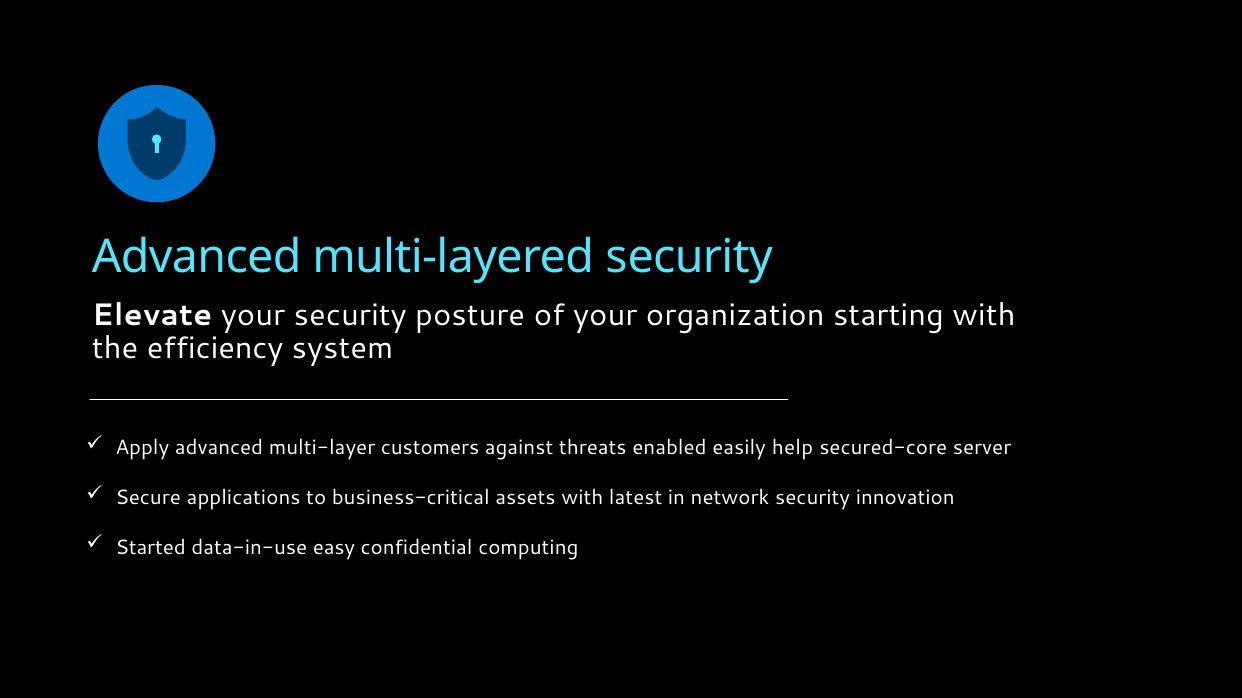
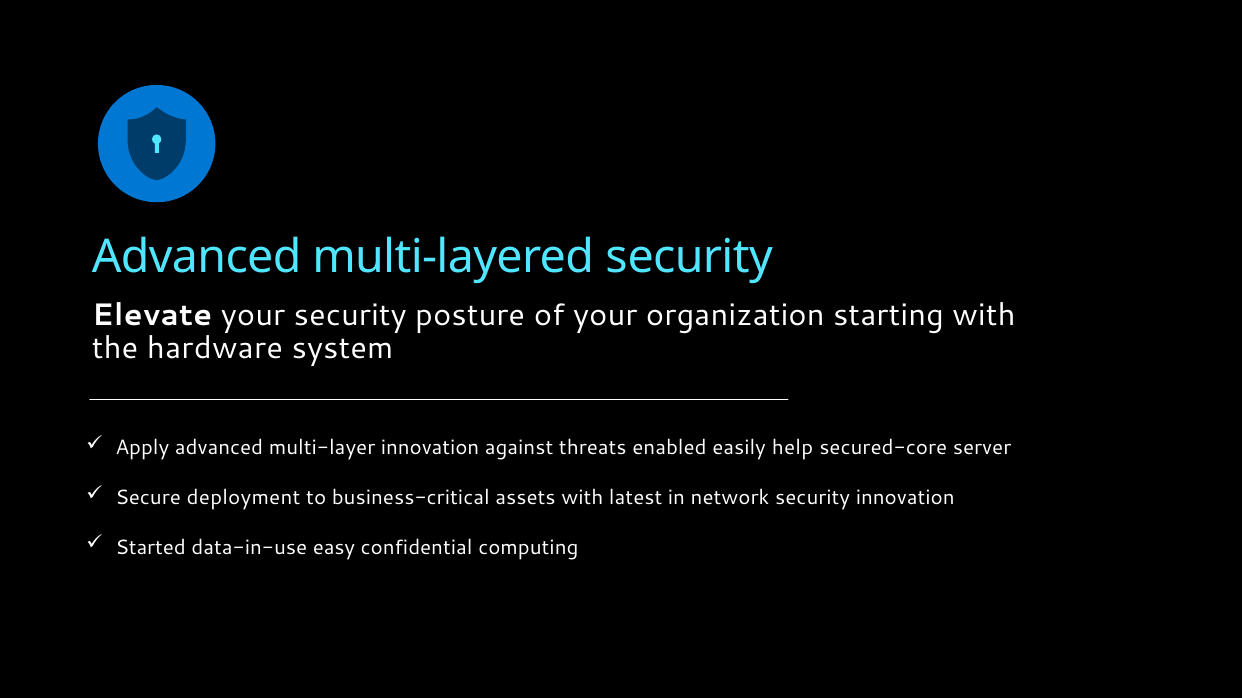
efficiency: efficiency -> hardware (215, 349)
multi-layer customers: customers -> innovation (430, 448)
applications: applications -> deployment (244, 498)
